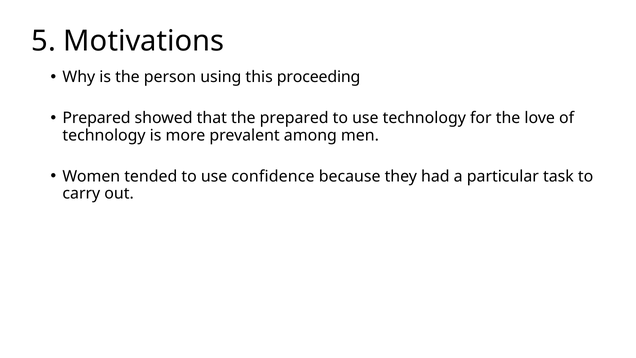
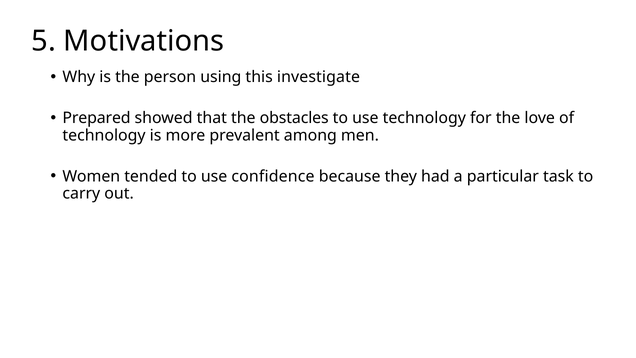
proceeding: proceeding -> investigate (318, 77)
the prepared: prepared -> obstacles (294, 118)
